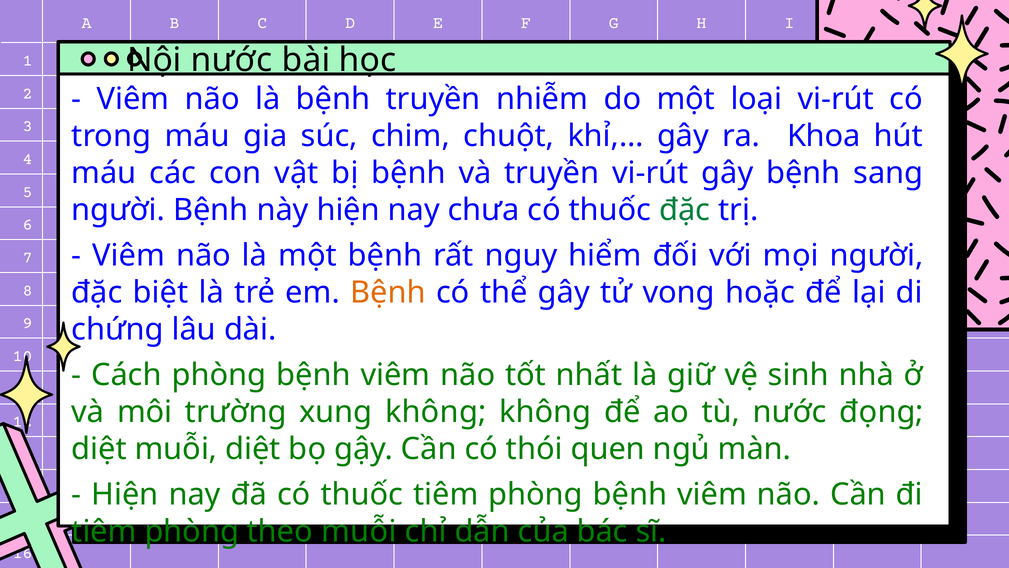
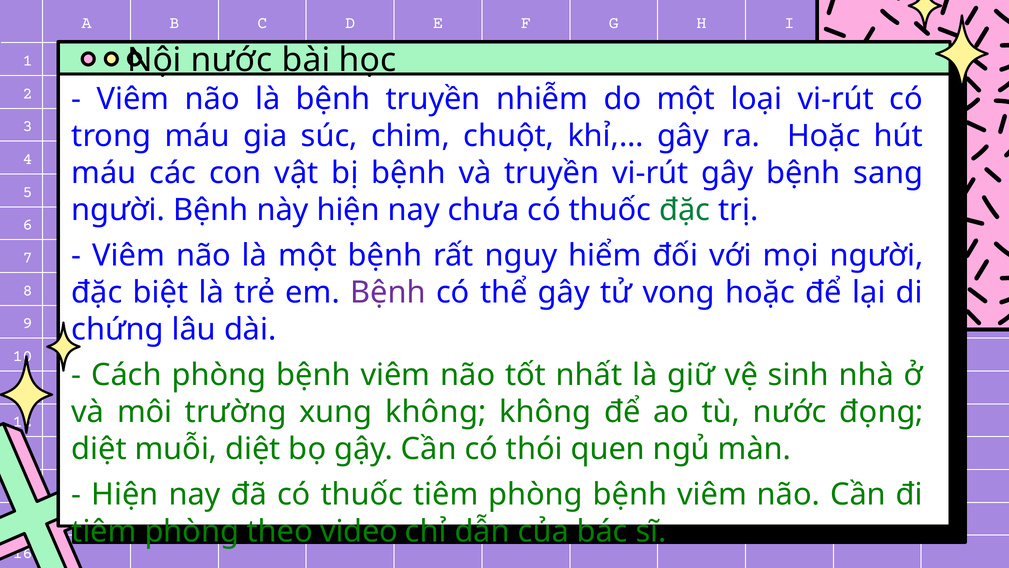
ra Khoa: Khoa -> Hoặc (824, 136)
Bệnh colour: orange -> purple (388, 293)
theo muỗi: muỗi -> video (359, 531)
